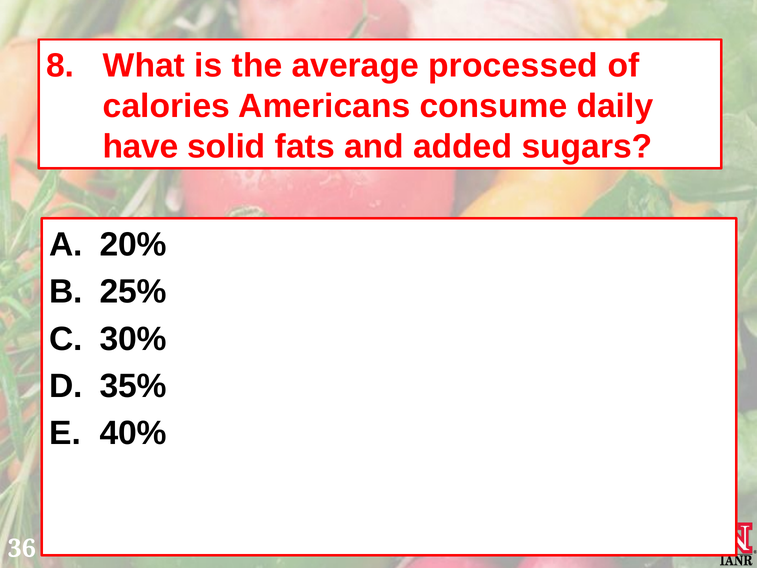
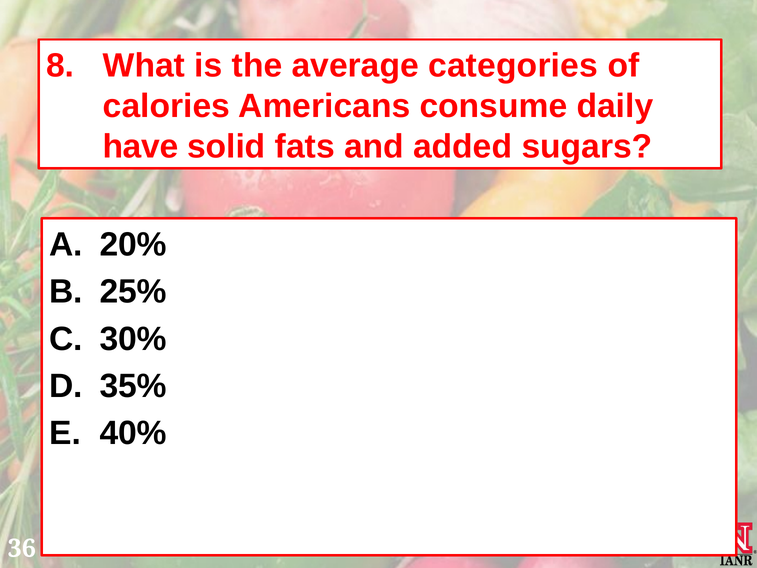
processed: processed -> categories (513, 66)
